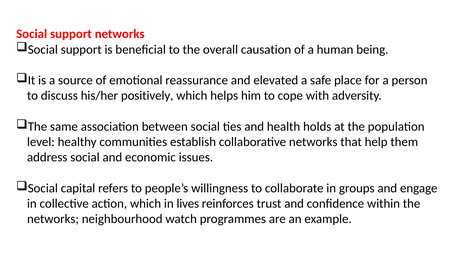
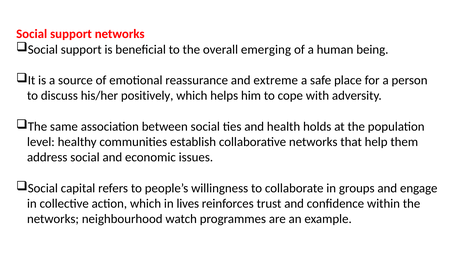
causation: causation -> emerging (266, 49)
elevated: elevated -> extreme (276, 80)
